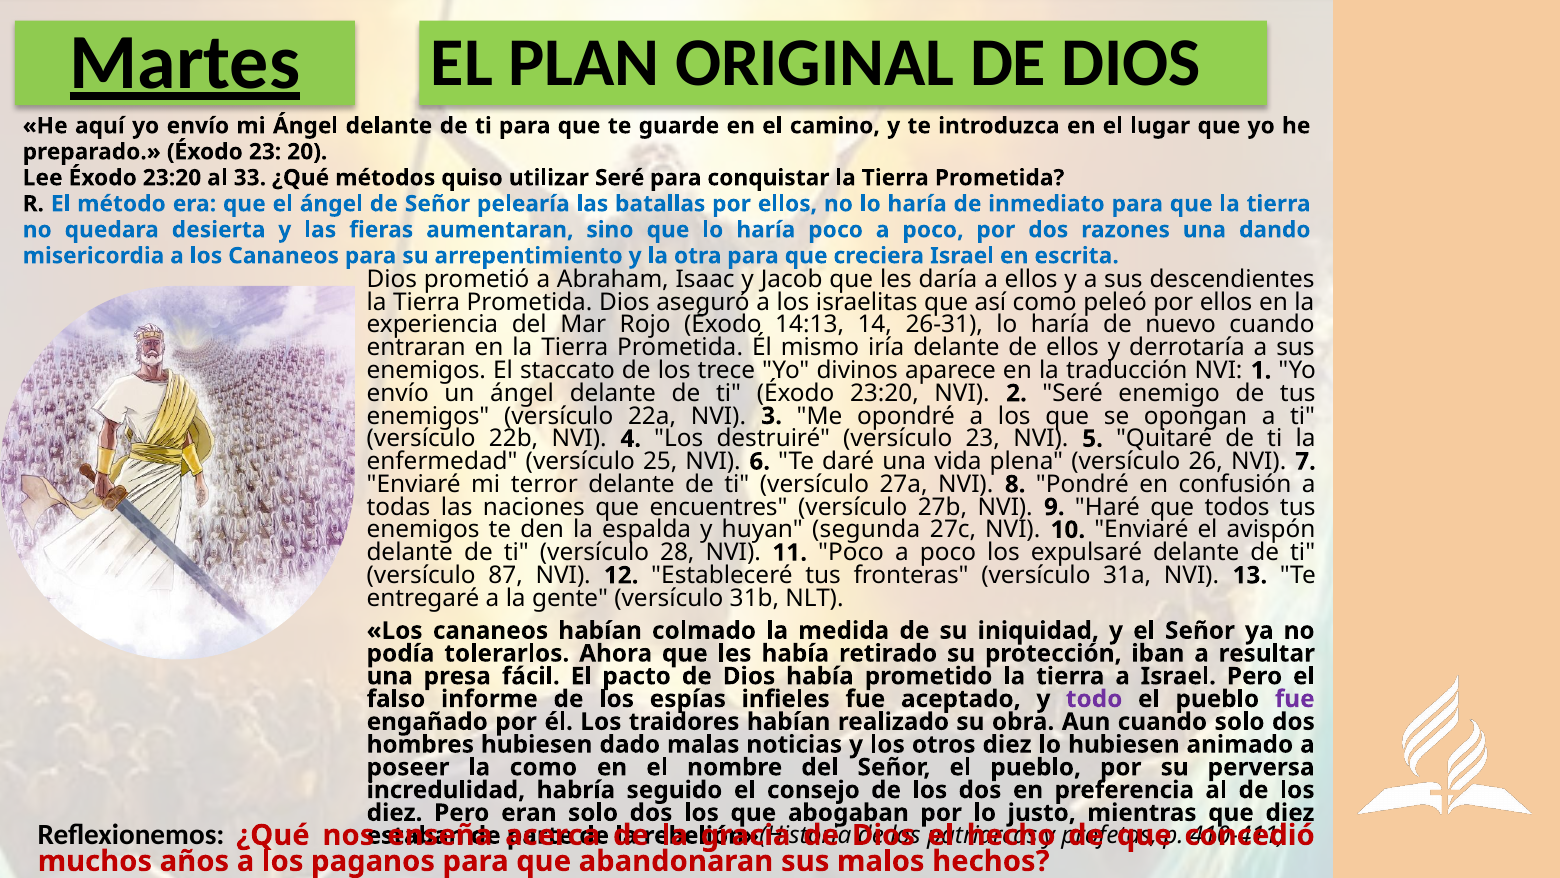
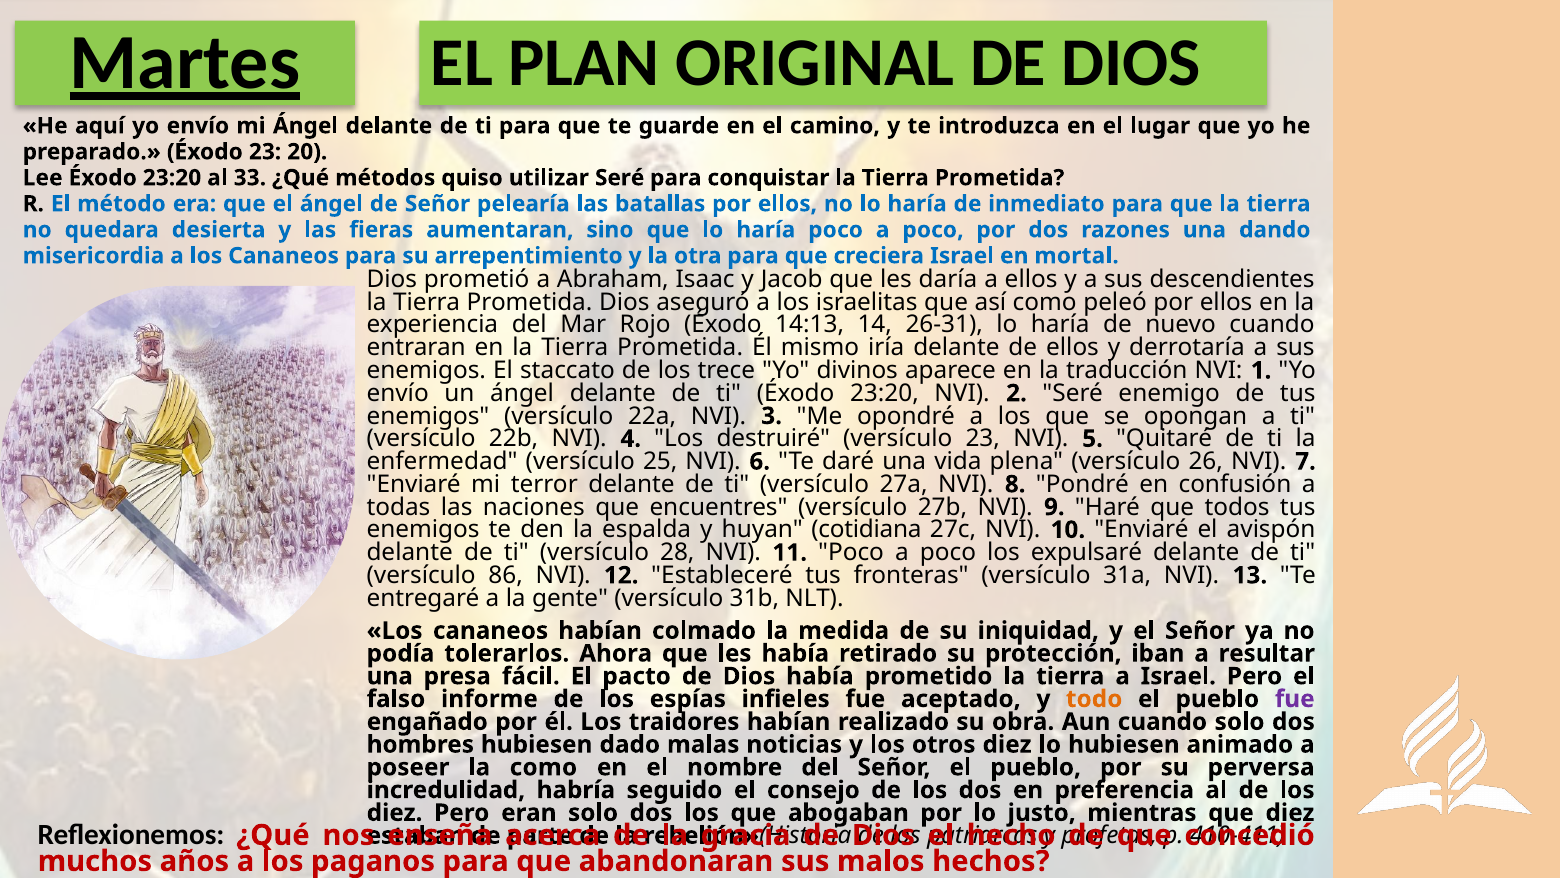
escrita: escrita -> mortal (1077, 256)
segunda: segunda -> cotidiana (866, 530)
87: 87 -> 86 (506, 575)
todo colour: purple -> orange (1094, 699)
